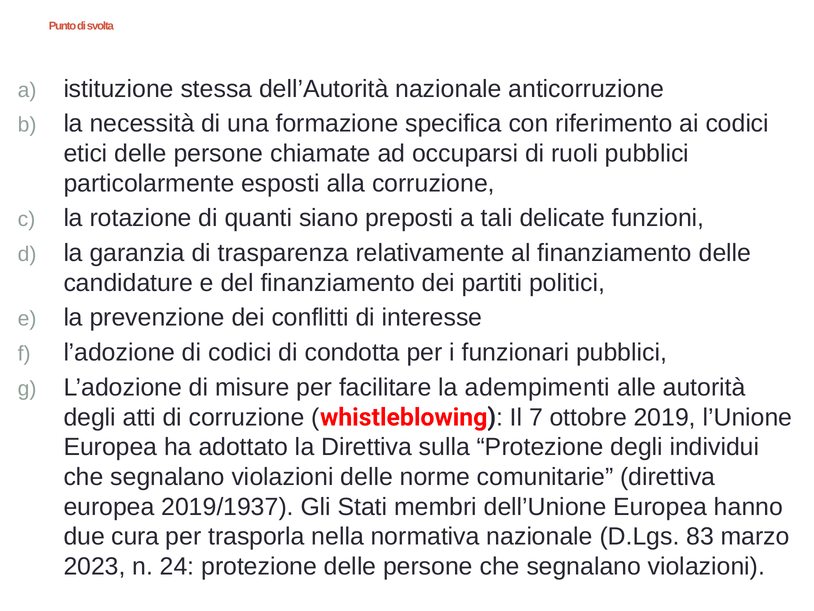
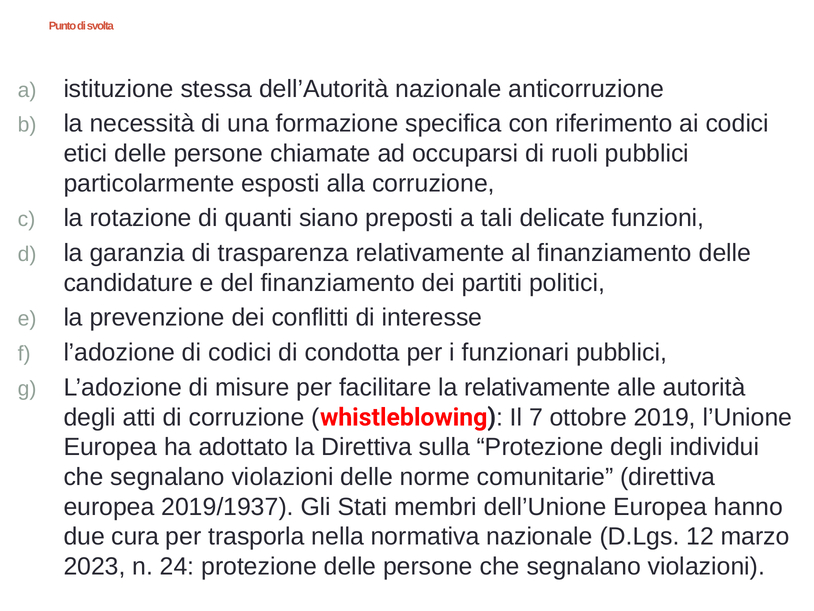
la adempimenti: adempimenti -> relativamente (538, 387)
83: 83 -> 12 (700, 536)
